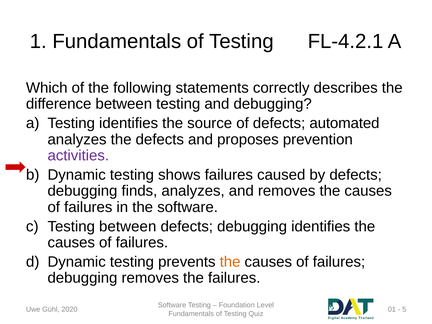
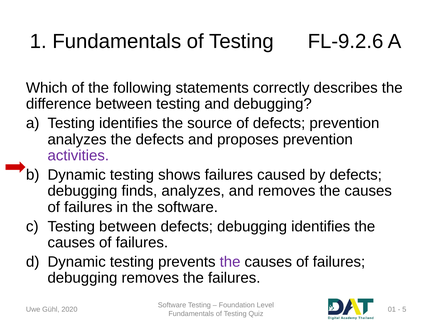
FL-4.2.1: FL-4.2.1 -> FL-9.2.6 (346, 41)
defects automated: automated -> prevention (344, 123)
the colour: orange -> purple (230, 262)
